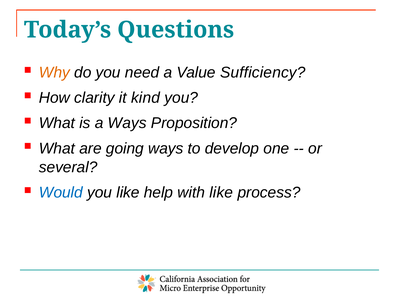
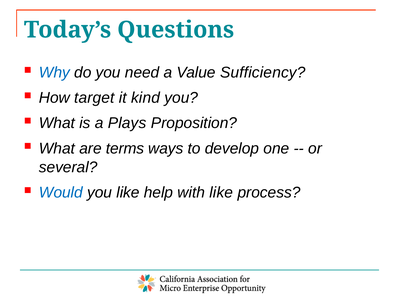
Why colour: orange -> blue (54, 72)
clarity: clarity -> target (94, 98)
a Ways: Ways -> Plays (127, 123)
going: going -> terms (125, 148)
